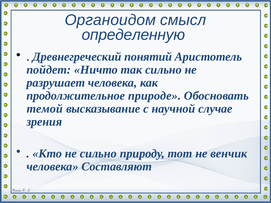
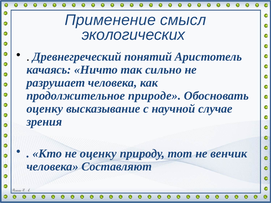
Органоидом: Органоидом -> Применение (110, 20)
определенную: определенную -> экологических (133, 35)
пойдет: пойдет -> качаясь (49, 70)
темой: темой -> оценку (45, 109)
не сильно: сильно -> оценку (98, 154)
